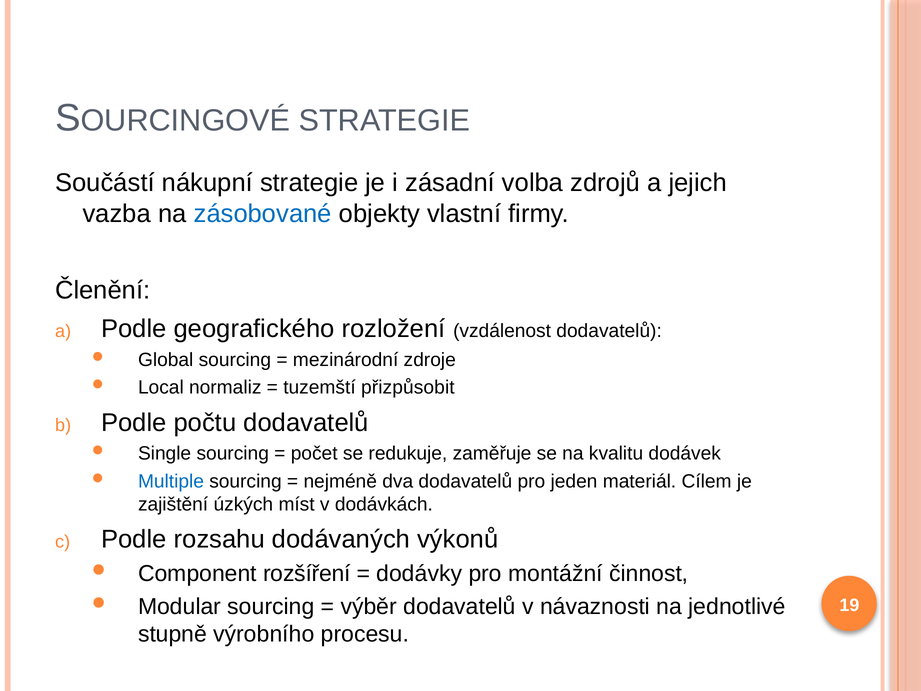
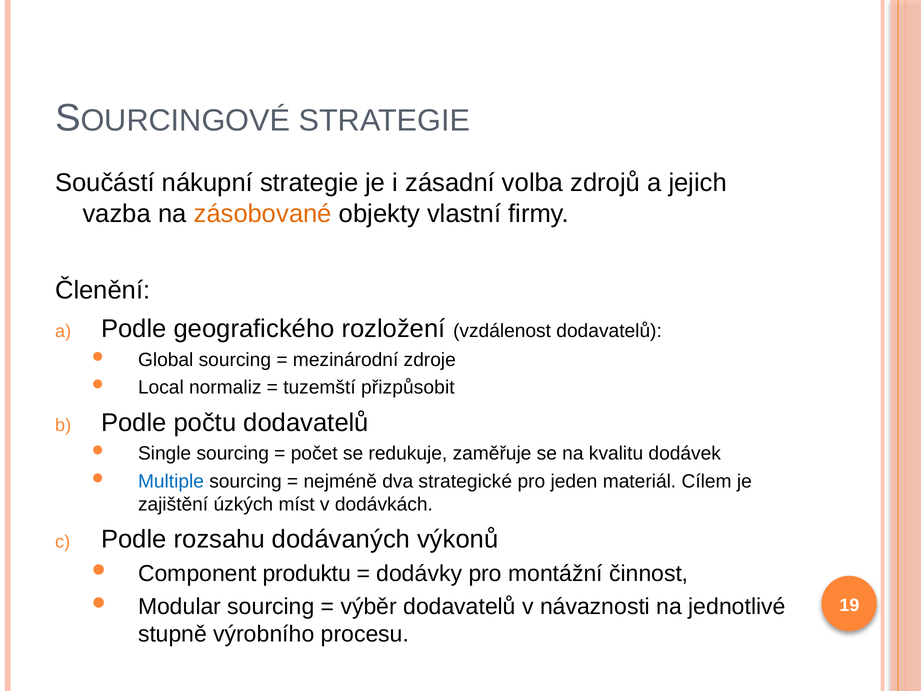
zásobované colour: blue -> orange (263, 214)
dva dodavatelů: dodavatelů -> strategické (465, 481)
rozšíření: rozšíření -> produktu (307, 573)
